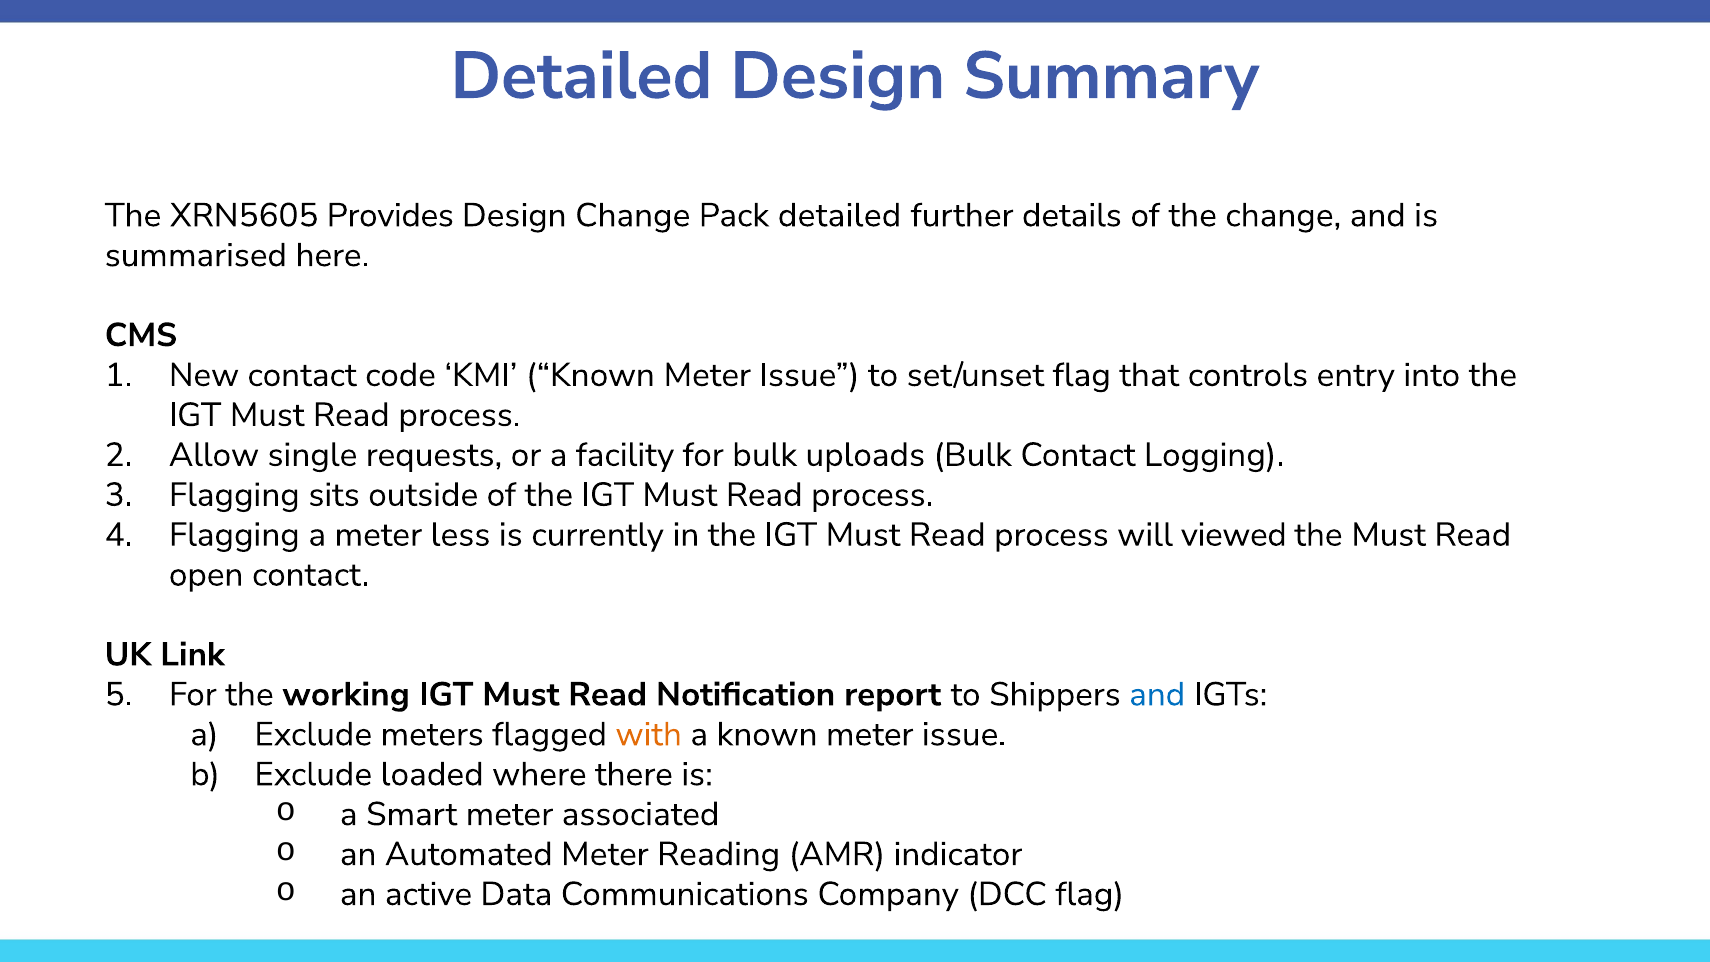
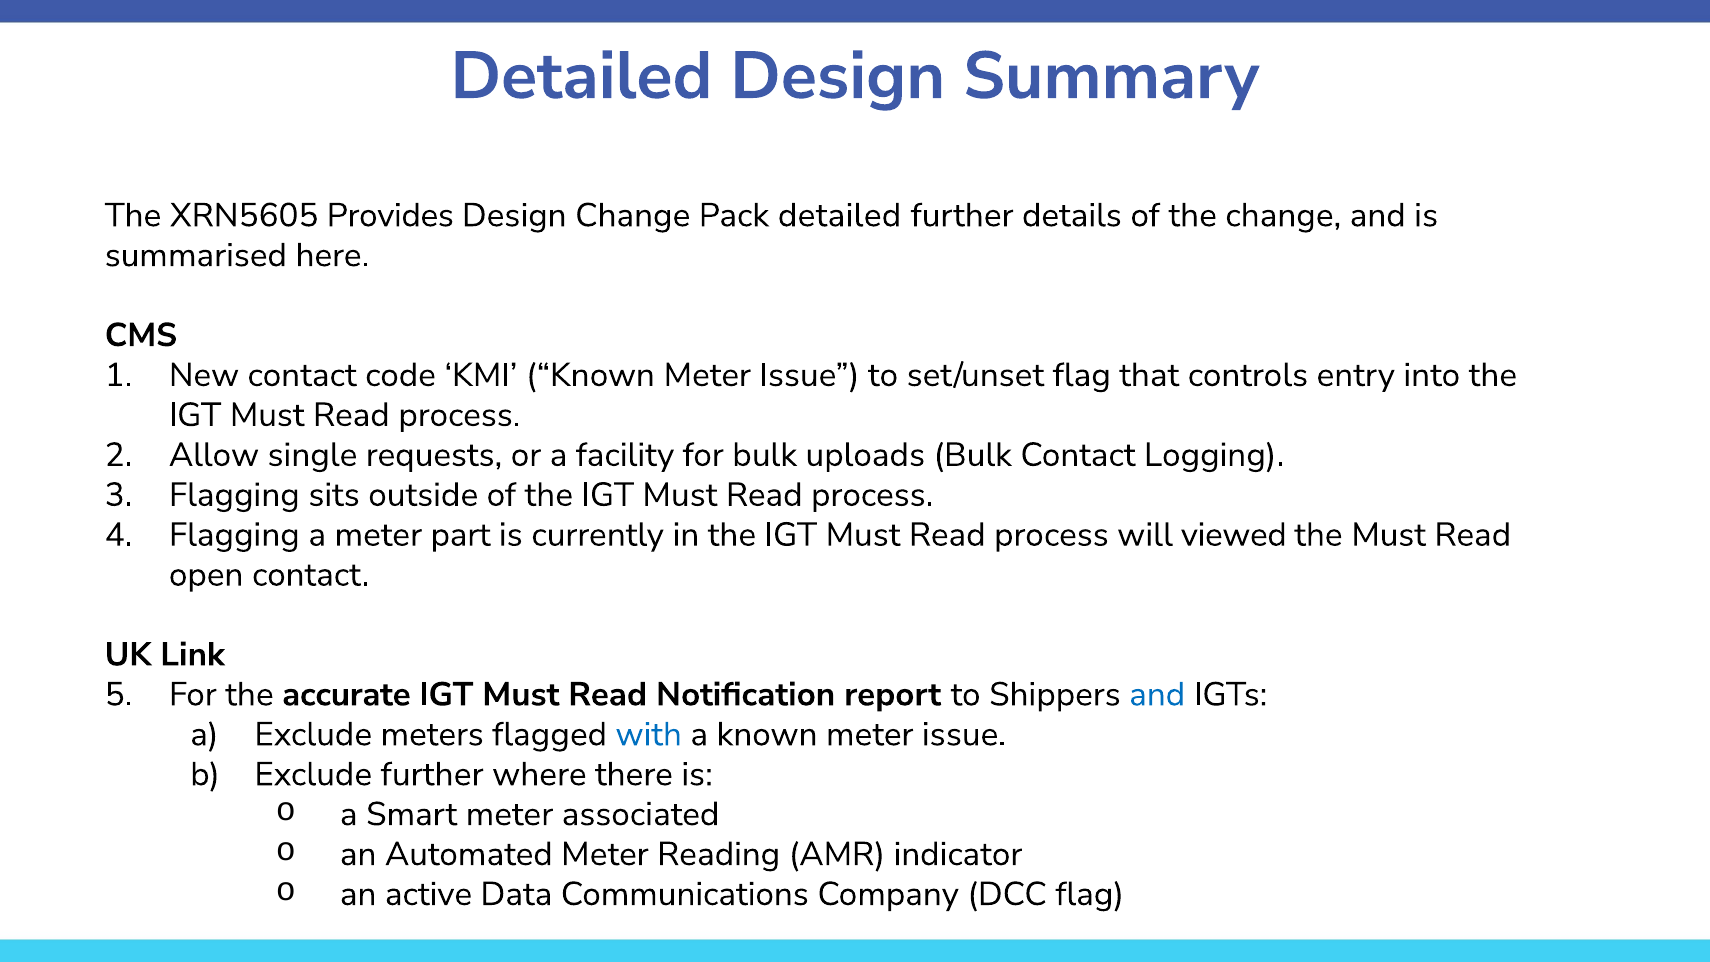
less: less -> part (461, 535)
working: working -> accurate (346, 694)
with colour: orange -> blue (649, 734)
Exclude loaded: loaded -> further (432, 774)
